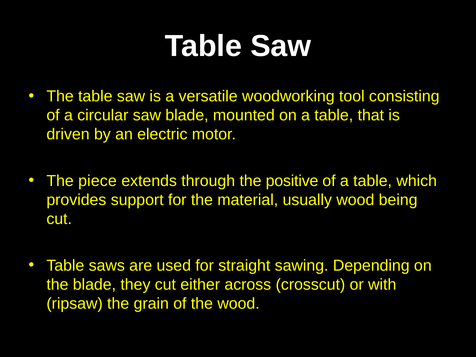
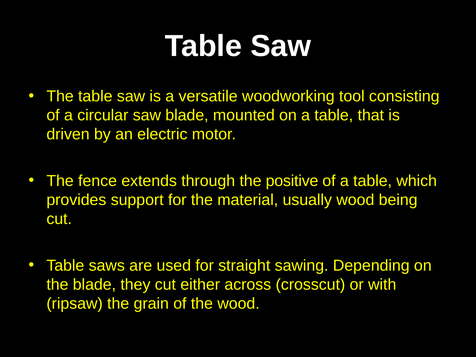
piece: piece -> fence (98, 181)
